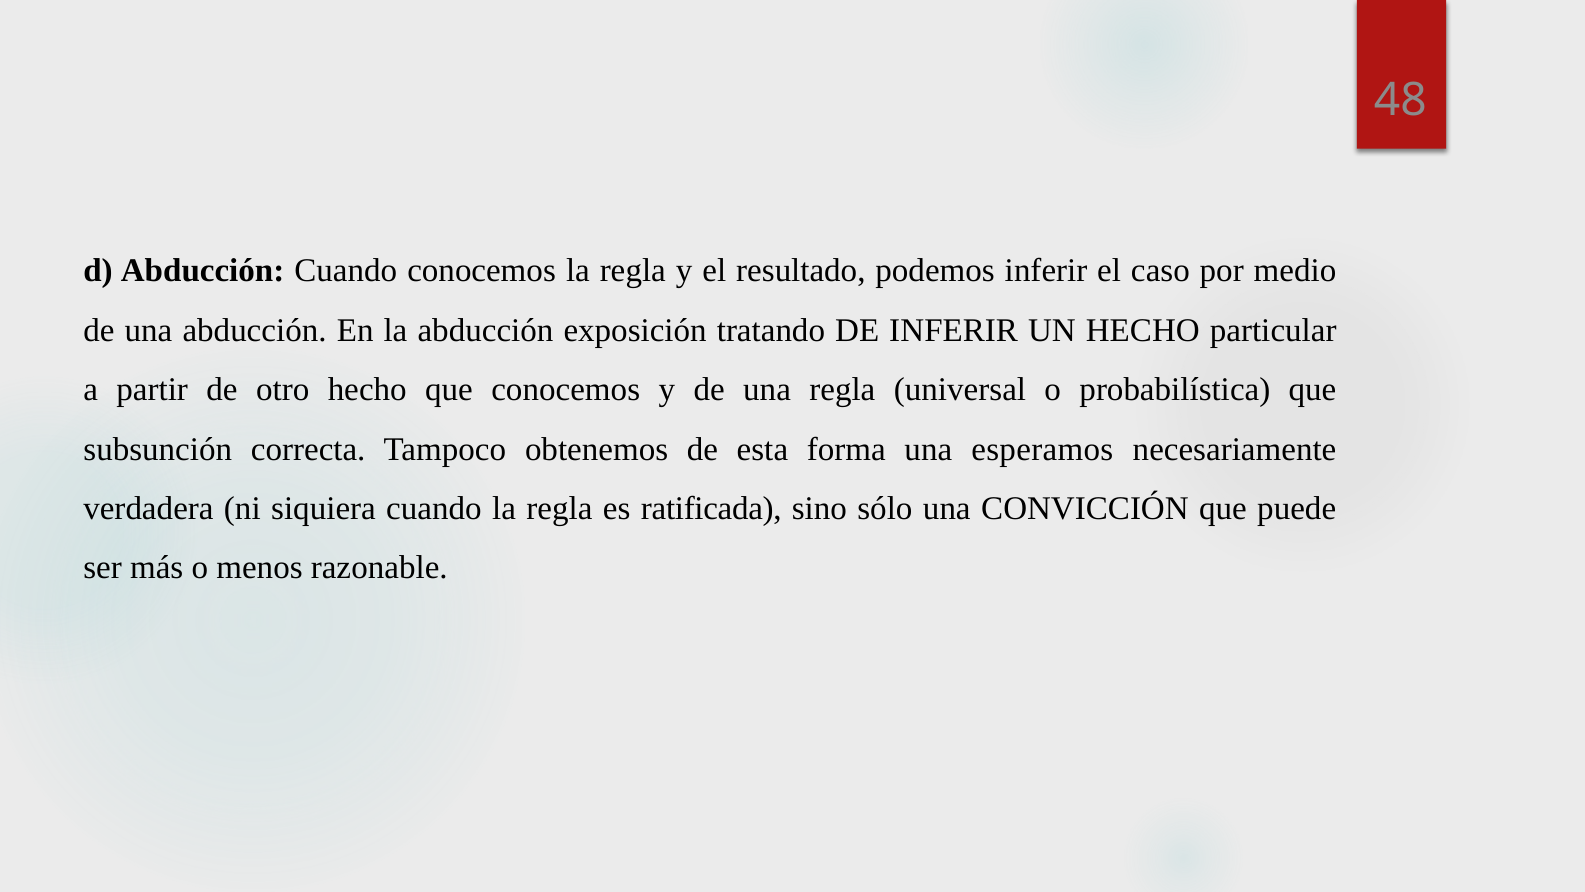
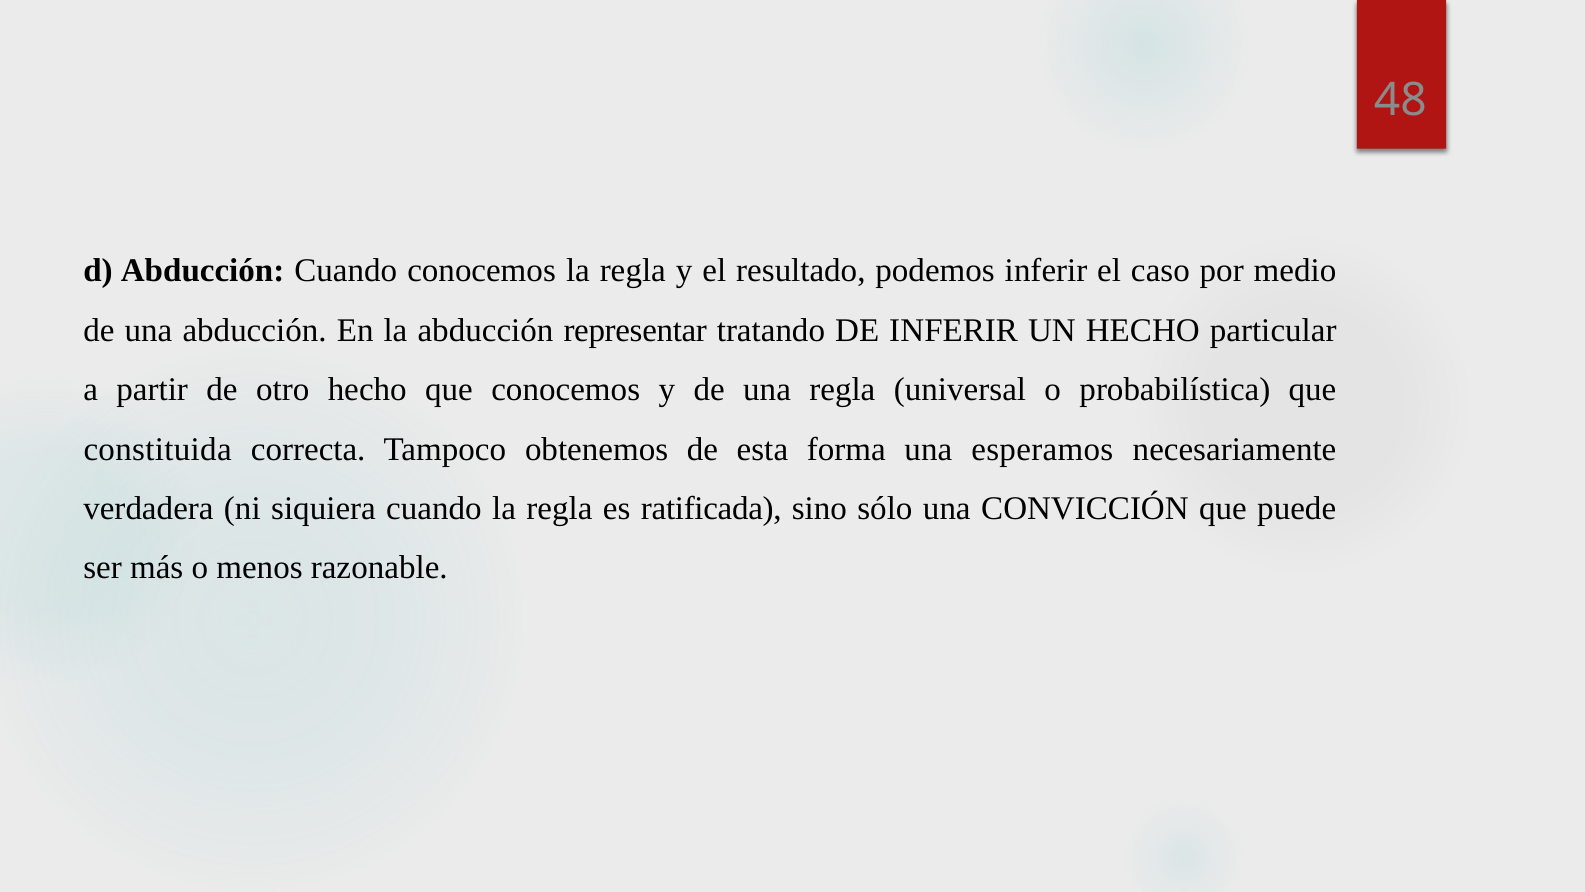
exposición: exposición -> representar (635, 330)
subsunción: subsunción -> constituida (158, 449)
